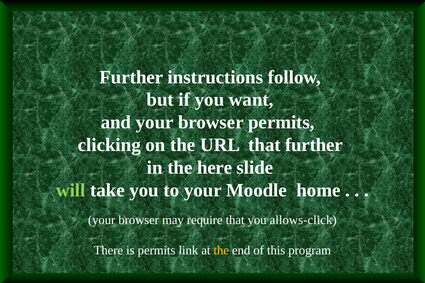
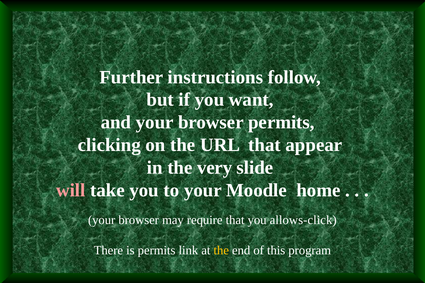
that further: further -> appear (314, 145)
here: here -> very (215, 168)
will colour: light green -> pink (71, 191)
